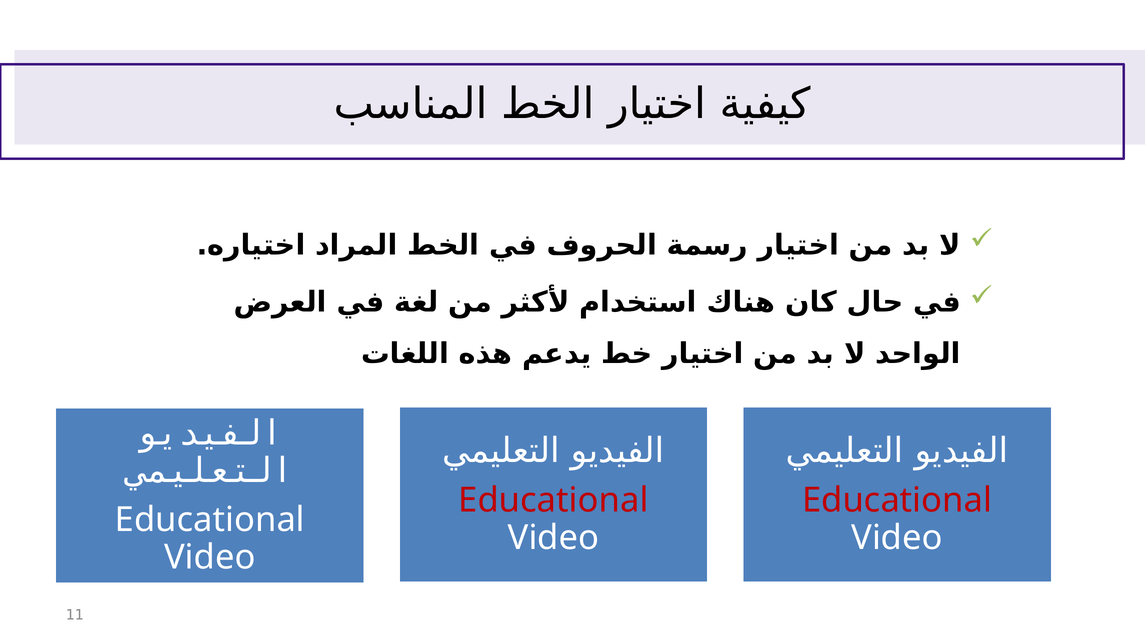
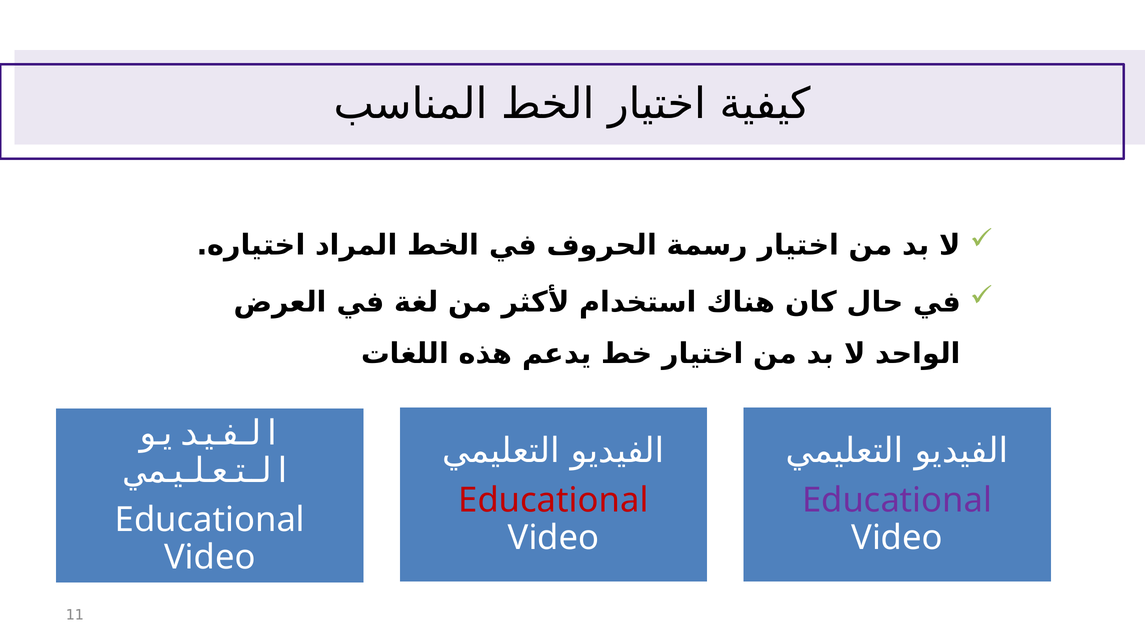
Educational colour: red -> purple (897, 501)
